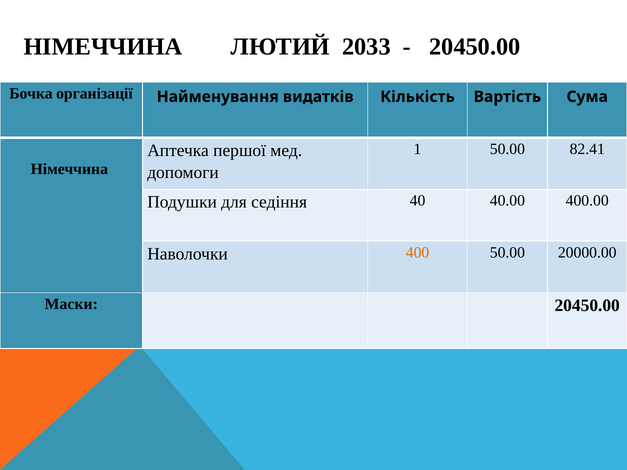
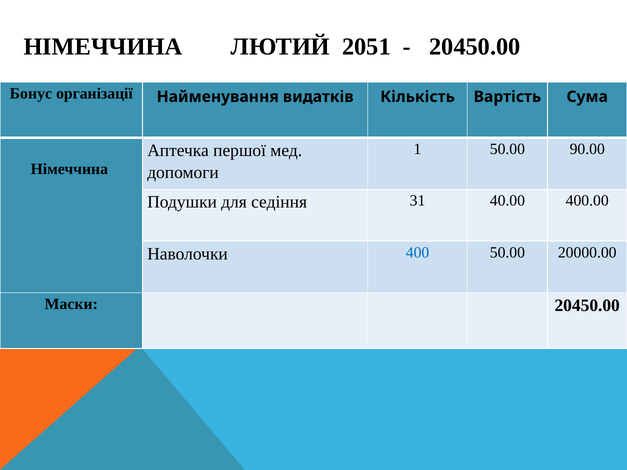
2033: 2033 -> 2051 (366, 47)
Бочка: Бочка -> Бонус (31, 93)
82.41: 82.41 -> 90.00 (587, 149)
40: 40 -> 31 (418, 201)
400 colour: orange -> blue (418, 253)
